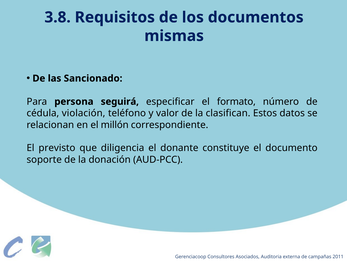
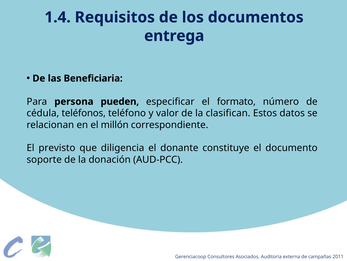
3.8: 3.8 -> 1.4 (58, 17)
mismas: mismas -> entrega (174, 36)
Sancionado: Sancionado -> Beneficiaria (93, 78)
seguirá: seguirá -> pueden (120, 101)
violación: violación -> teléfonos (84, 113)
